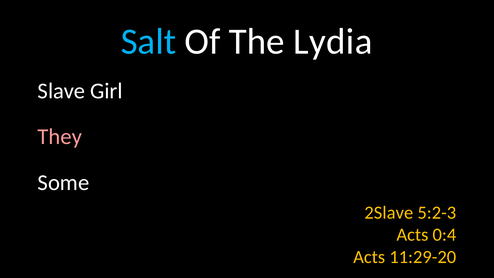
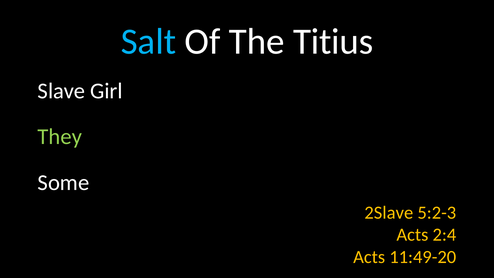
Lydia: Lydia -> Titius (333, 41)
They colour: pink -> light green (60, 137)
0:4: 0:4 -> 2:4 (444, 235)
11:29-20: 11:29-20 -> 11:49-20 (423, 257)
